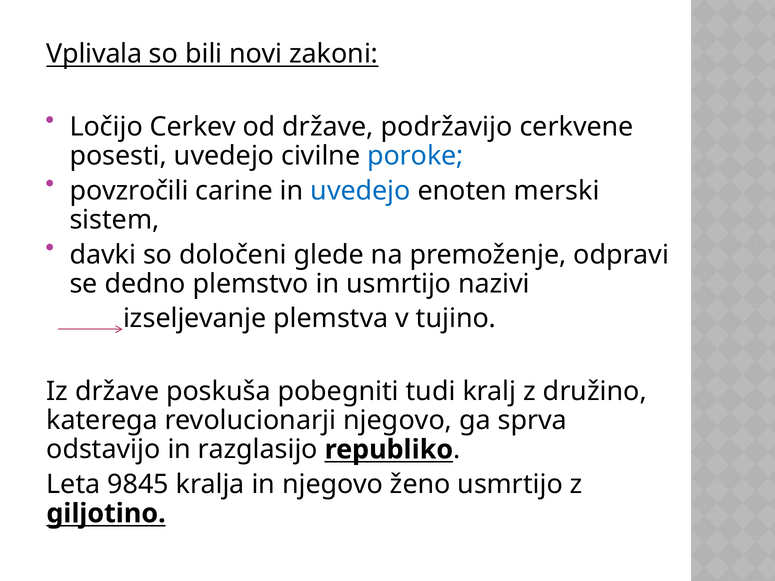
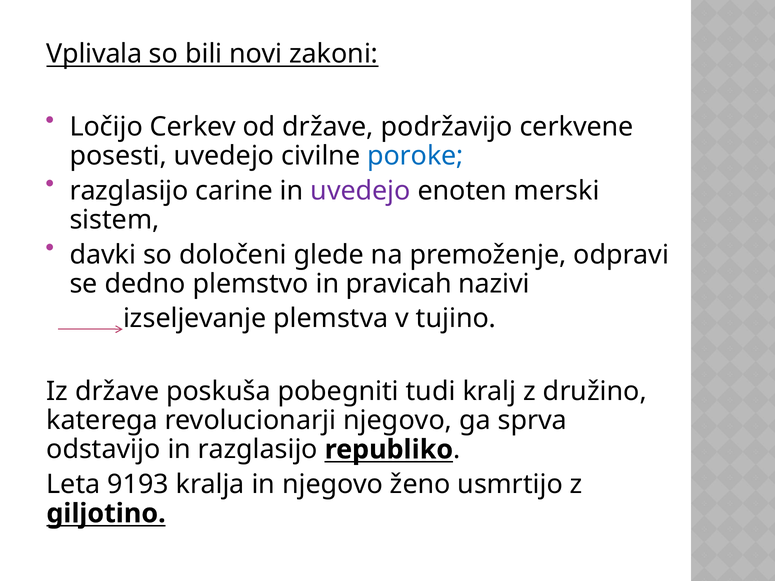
povzročili: povzročili -> razglasijo (129, 191)
uvedejo colour: blue -> purple (361, 191)
in usmrtijo: usmrtijo -> pravicah (399, 284)
9845: 9845 -> 9193 (138, 485)
